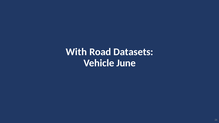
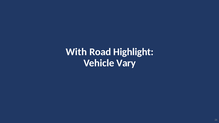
Datasets: Datasets -> Highlight (133, 52)
June: June -> Vary (126, 63)
